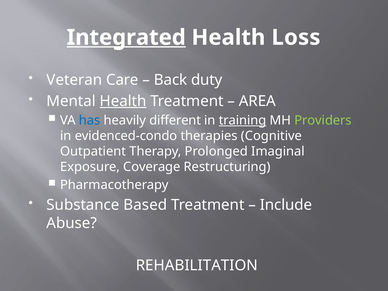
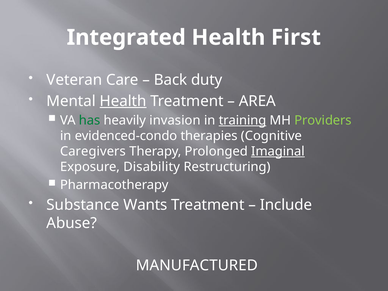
Integrated underline: present -> none (126, 37)
Loss: Loss -> First (296, 37)
has colour: blue -> green (90, 120)
different: different -> invasion (175, 120)
Outpatient: Outpatient -> Caregivers (93, 151)
Imaginal underline: none -> present (278, 151)
Coverage: Coverage -> Disability (152, 167)
Based: Based -> Wants (145, 205)
REHABILITATION: REHABILITATION -> MANUFACTURED (197, 265)
